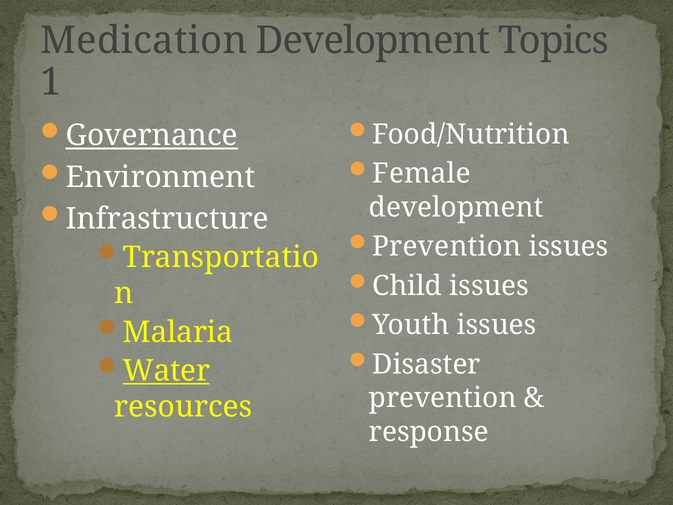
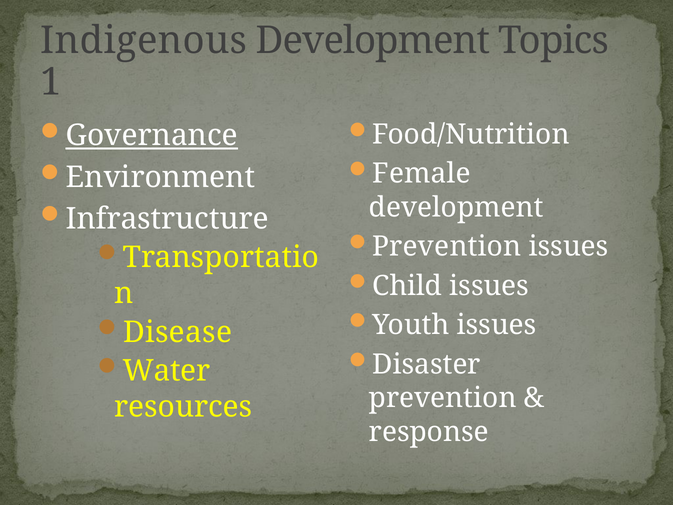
Medication: Medication -> Indigenous (144, 41)
Malaria: Malaria -> Disease (178, 332)
Water underline: present -> none (166, 371)
